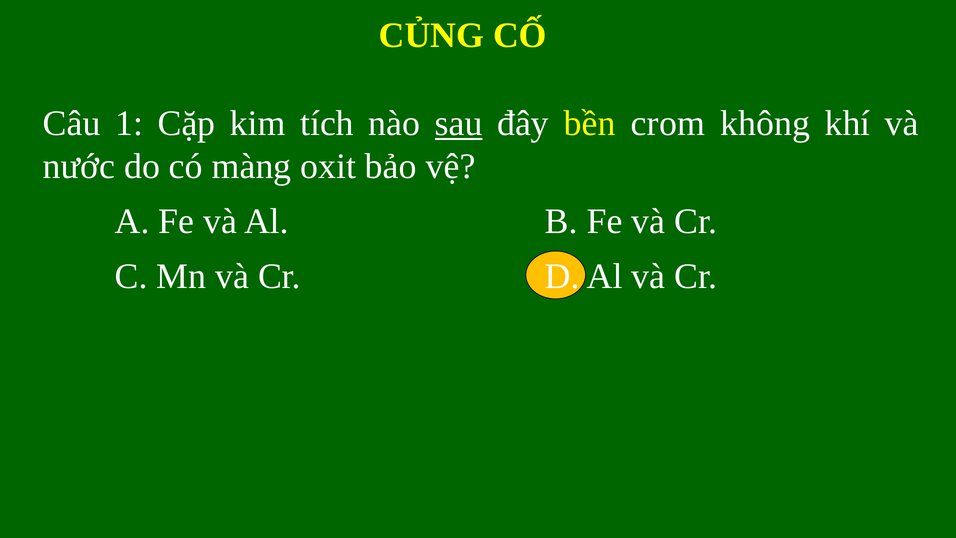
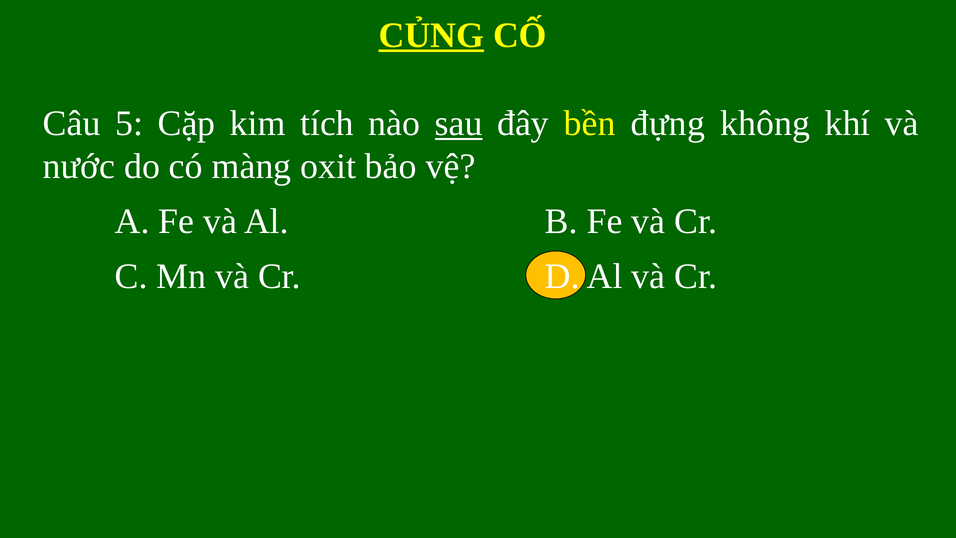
CỦNG underline: none -> present (431, 35)
1: 1 -> 5 (129, 124)
crom: crom -> đựng (668, 124)
